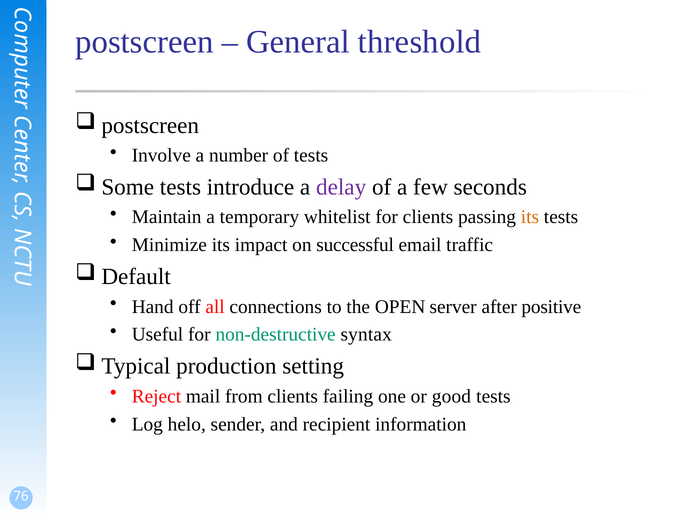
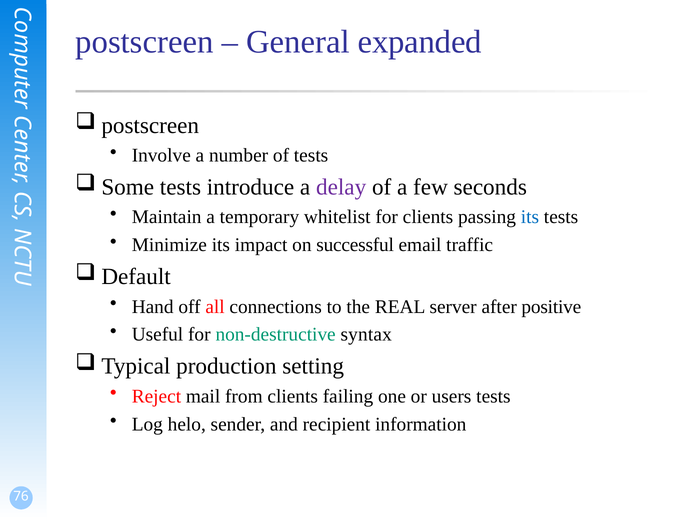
threshold: threshold -> expanded (420, 42)
its colour: orange -> blue (530, 217)
OPEN: OPEN -> REAL (400, 307)
good: good -> users (452, 396)
